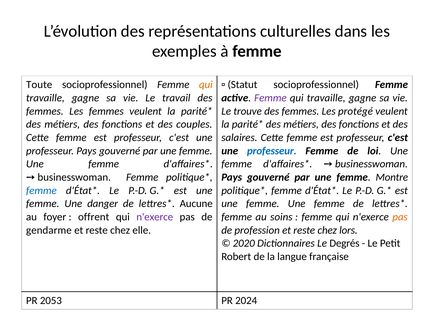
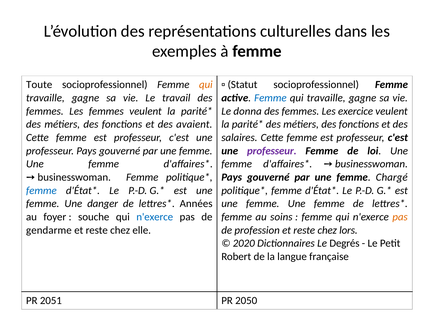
Femme colour: purple -> blue (270, 98)
trouve: trouve -> donna (248, 111)
protégé: protégé -> exercice (356, 111)
couples: couples -> avaient (194, 125)
professeur colour: blue -> purple (272, 151)
Montre: Montre -> Chargé (392, 178)
Aucune: Aucune -> Années (196, 204)
offrent: offrent -> souche (94, 217)
n'exerce colour: purple -> blue (155, 217)
2053: 2053 -> 2051 (51, 301)
2024: 2024 -> 2050 (246, 301)
